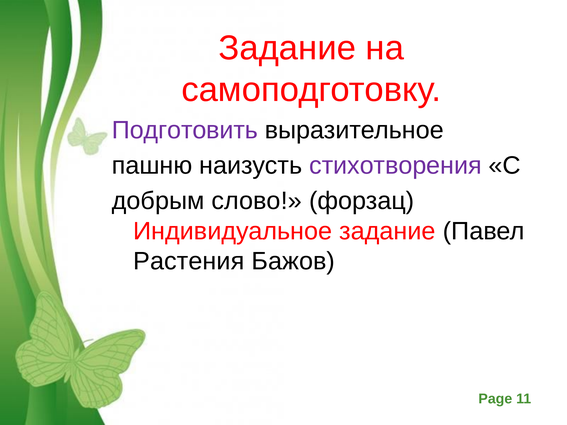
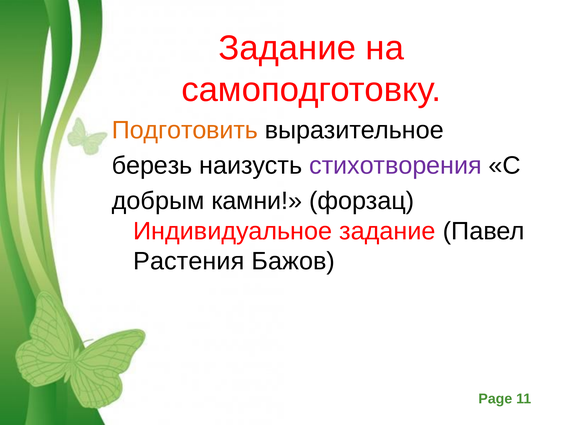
Подготовить colour: purple -> orange (185, 130)
пашню: пашню -> березь (152, 166)
слово: слово -> камни (257, 201)
